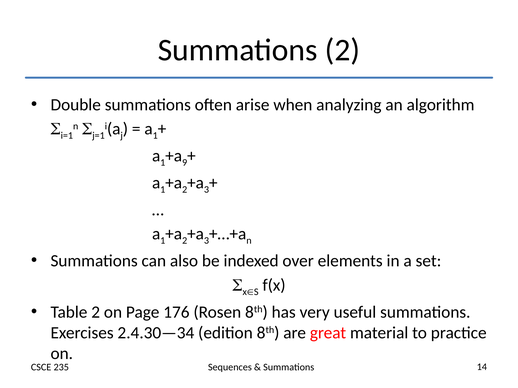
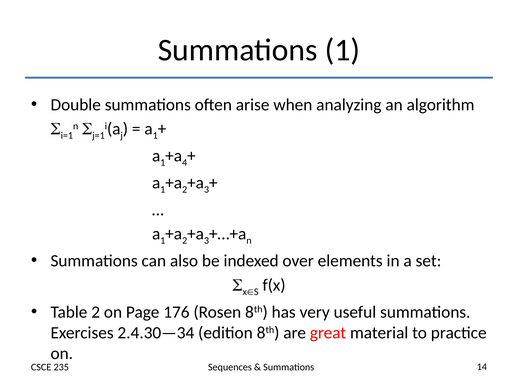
Summations 2: 2 -> 1 (342, 50)
9: 9 -> 4 (185, 163)
